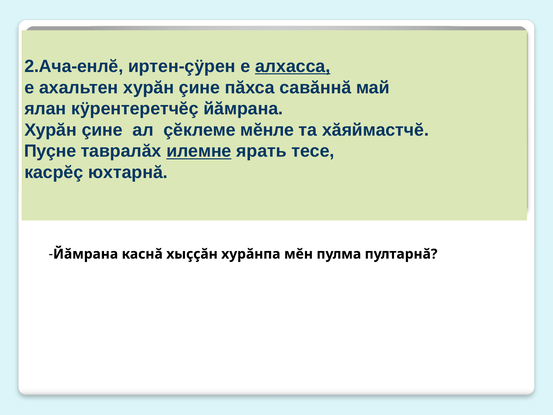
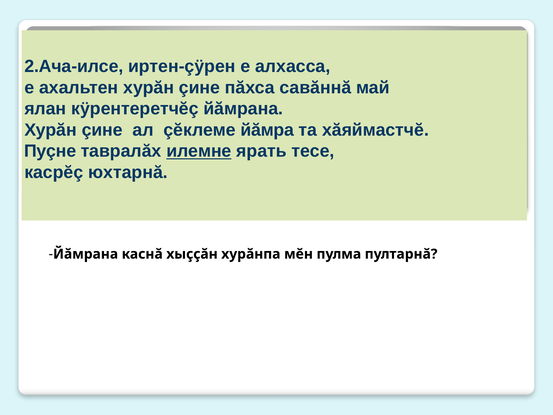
2.Ача-енлĕ: 2.Ача-енлĕ -> 2.Ача-илсе (74, 66)
алхасса underline: present -> none (293, 66)
мĕнле: мĕнле -> йăмра (267, 130)
